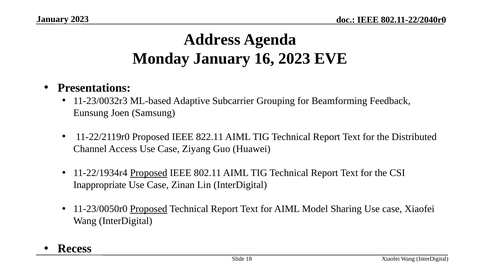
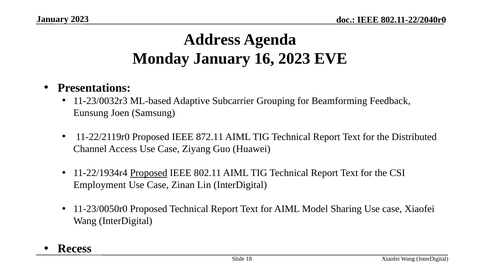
822.11: 822.11 -> 872.11 (210, 137)
Inappropriate: Inappropriate -> Employment (100, 185)
Proposed underline: present -> none (149, 209)
